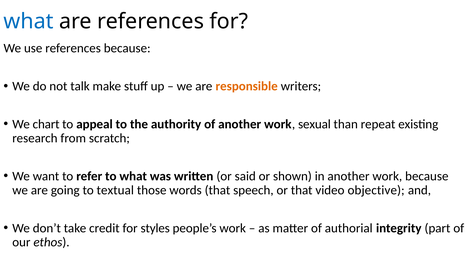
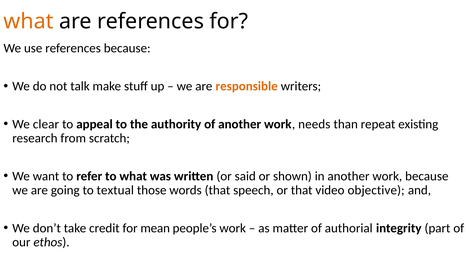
what colour: blue -> orange (29, 22)
chart: chart -> clear (46, 124)
sexual: sexual -> needs (314, 124)
styles: styles -> mean (155, 228)
